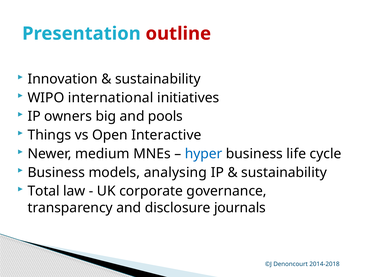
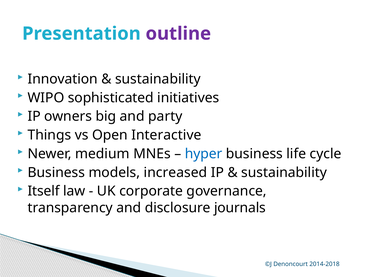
outline colour: red -> purple (178, 34)
international: international -> sophisticated (111, 98)
pools: pools -> party (165, 116)
analysing: analysing -> increased (175, 172)
Total: Total -> Itself (44, 191)
